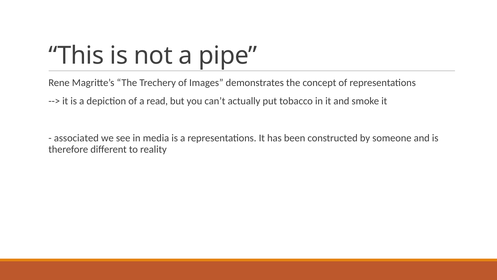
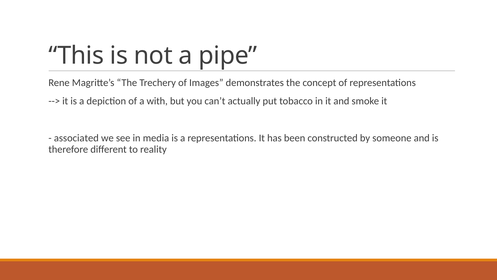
read: read -> with (157, 101)
